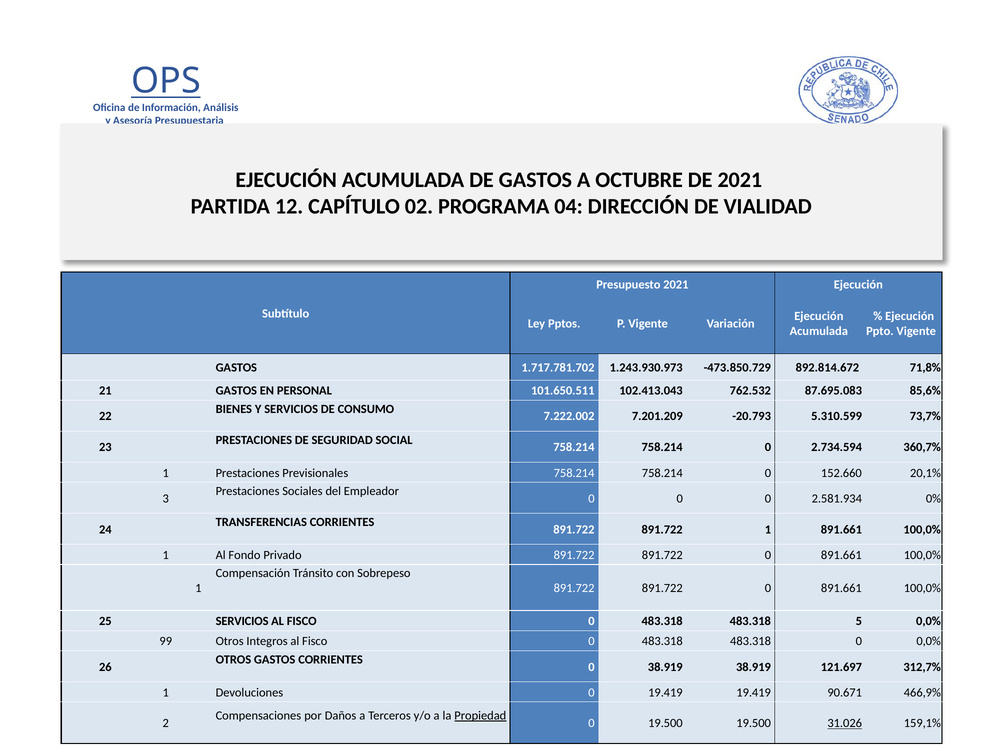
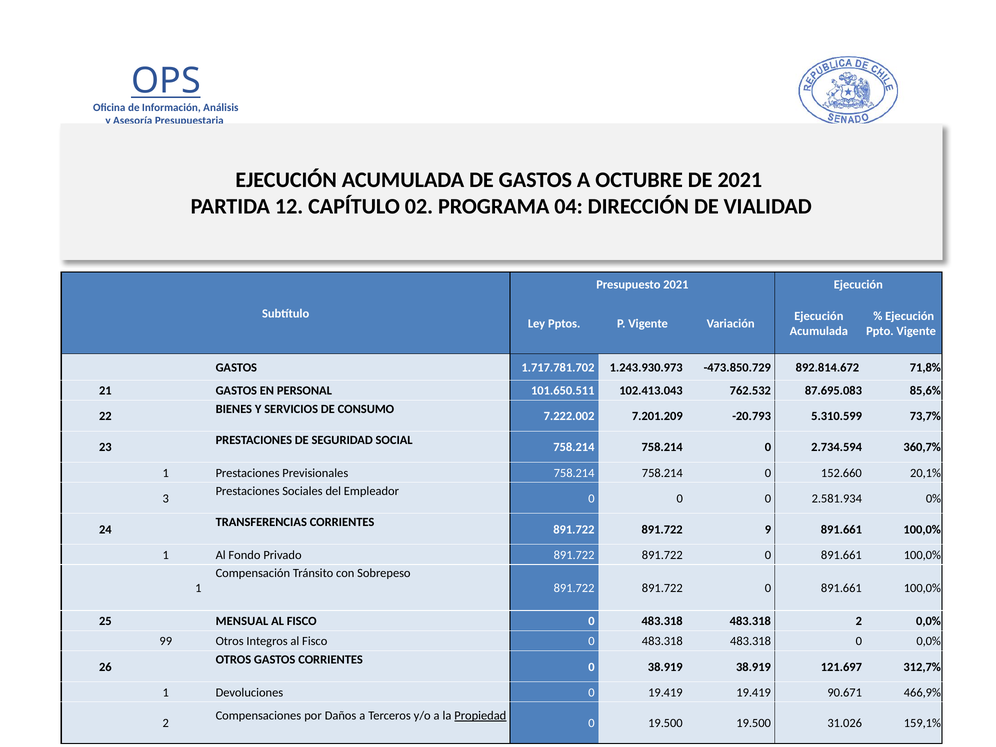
891.722 1: 1 -> 9 (768, 530)
25 SERVICIOS: SERVICIOS -> MENSUAL (242, 621)
483.318 5: 5 -> 2 (859, 621)
31.026 underline: present -> none (845, 723)
